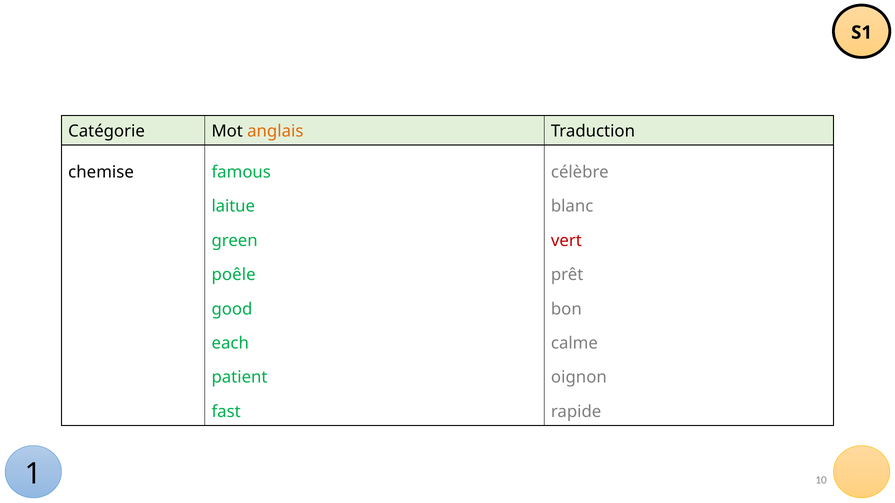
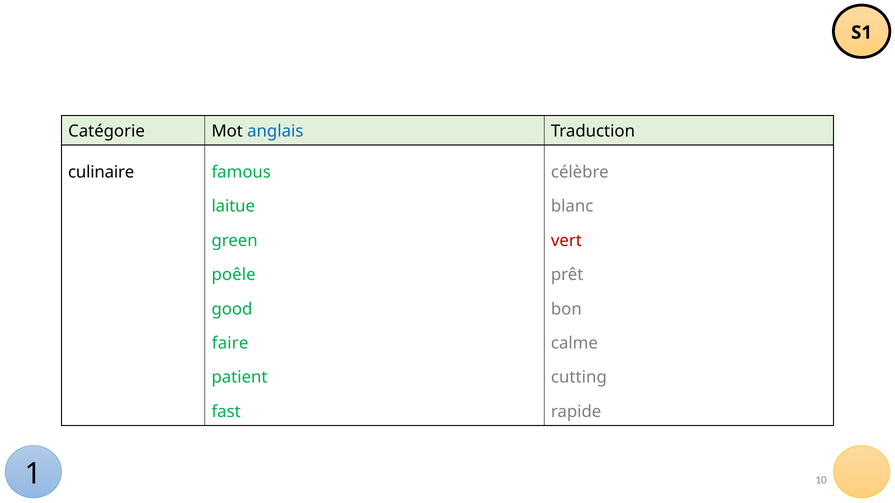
anglais colour: orange -> blue (275, 131)
chemise: chemise -> culinaire (101, 172)
each: each -> faire (230, 344)
oignon: oignon -> cutting (579, 378)
